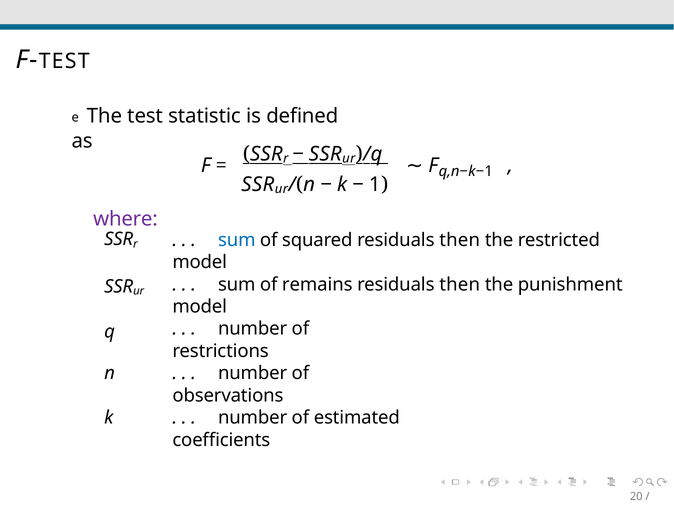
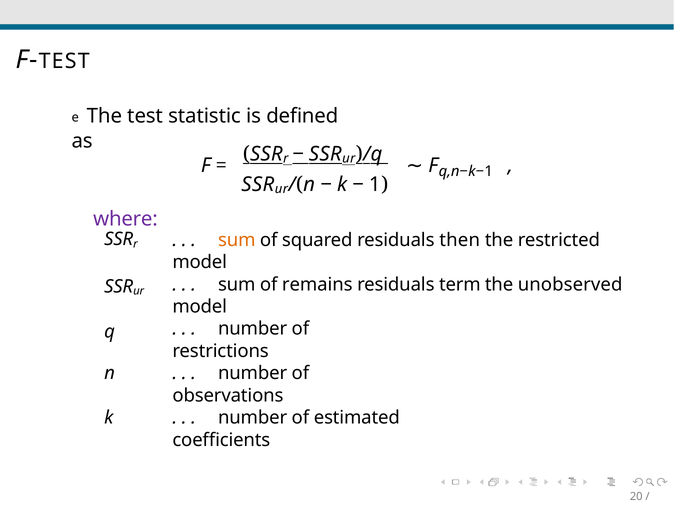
sum colour: blue -> orange (237, 240)
then: then -> term (460, 284)
punishment: punishment -> unobserved (570, 284)
